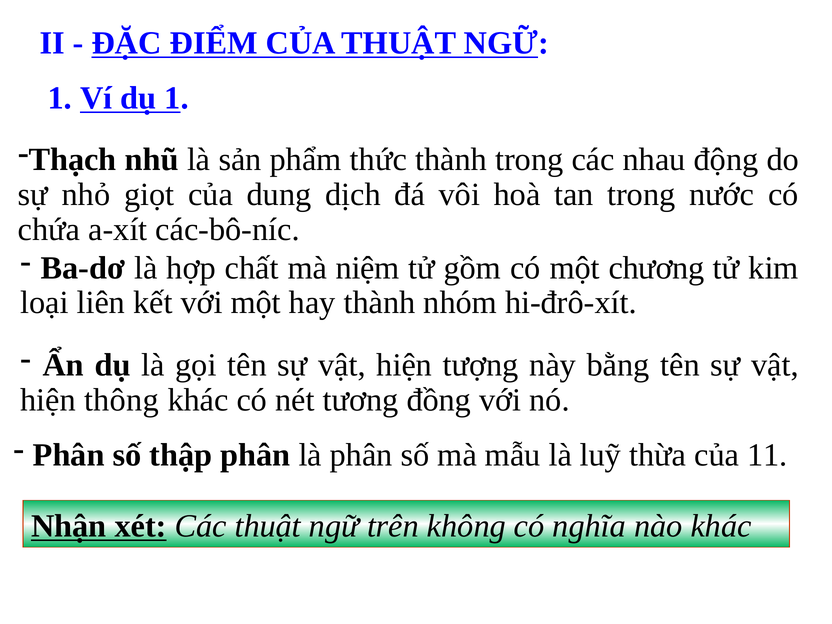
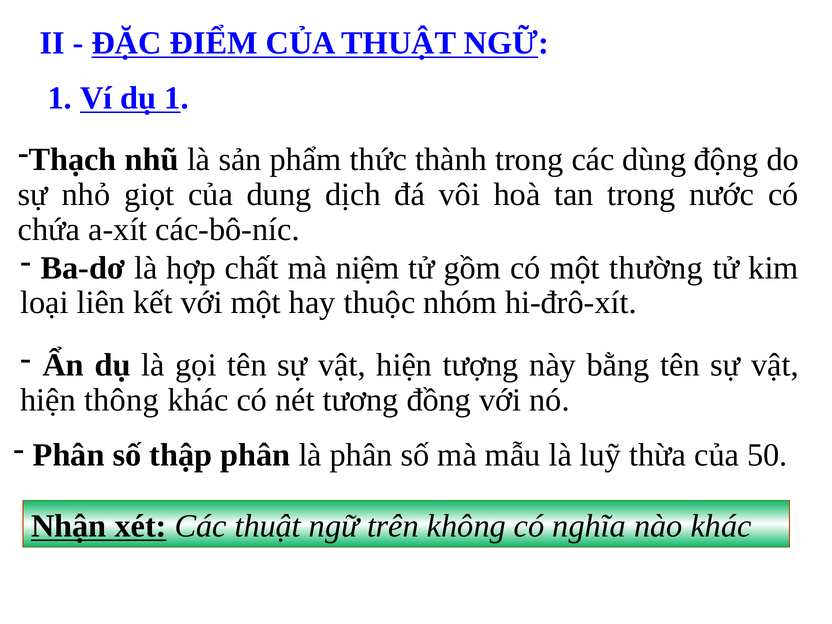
nhau: nhau -> dùng (654, 160)
chương: chương -> thường (656, 268)
hay thành: thành -> thuộc (380, 303)
11: 11 -> 50 (767, 455)
